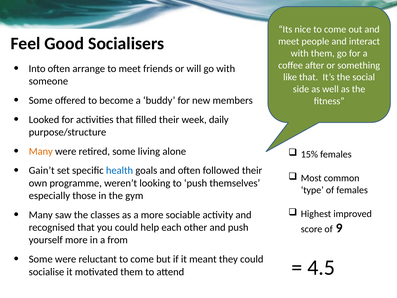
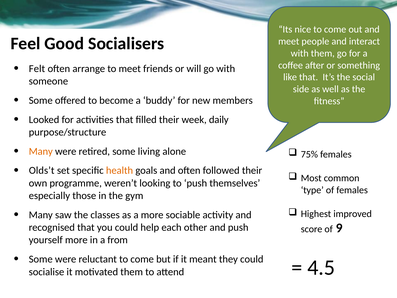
Into: Into -> Felt (37, 69)
15%: 15% -> 75% (309, 154)
Gain’t: Gain’t -> Olds’t (42, 170)
health colour: blue -> orange (120, 170)
